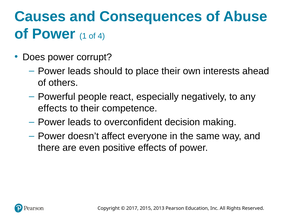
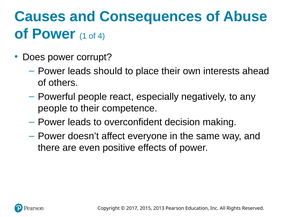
effects: effects -> people (53, 108)
